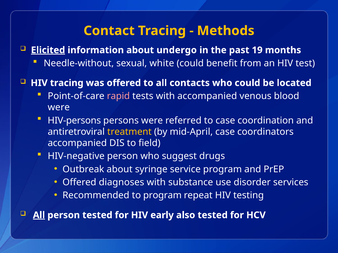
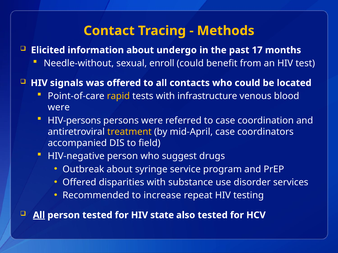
Elicited underline: present -> none (48, 50)
19: 19 -> 17 (257, 50)
white: white -> enroll (162, 63)
HIV tracing: tracing -> signals (67, 83)
rapid colour: pink -> yellow (118, 96)
with accompanied: accompanied -> infrastructure (207, 96)
diagnoses: diagnoses -> disparities (122, 183)
to program: program -> increase (162, 196)
early: early -> state (162, 216)
